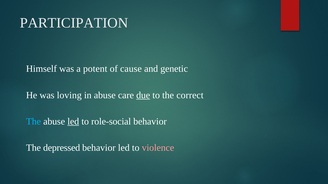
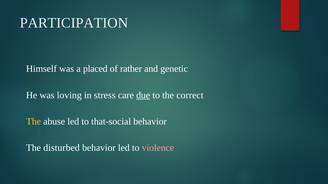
potent: potent -> placed (95, 69)
cause: cause -> rather (131, 69)
in abuse: abuse -> stress (105, 95)
The colour: light blue -> yellow (34, 122)
led underline: present -> none (73, 122)
role-social: role-social -> that-social (111, 122)
depressed: depressed -> disturbed (62, 148)
